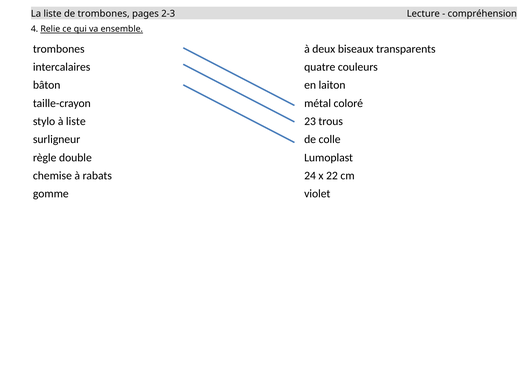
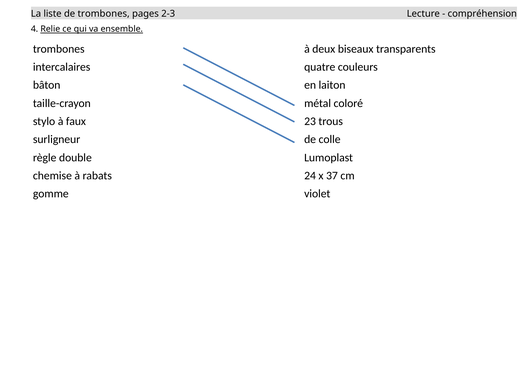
à liste: liste -> faux (76, 121)
22: 22 -> 37 (332, 176)
